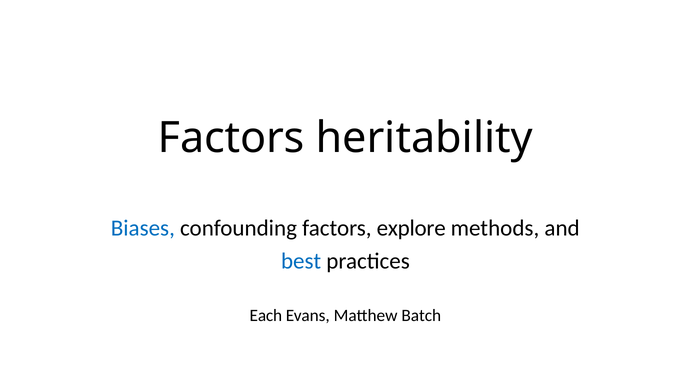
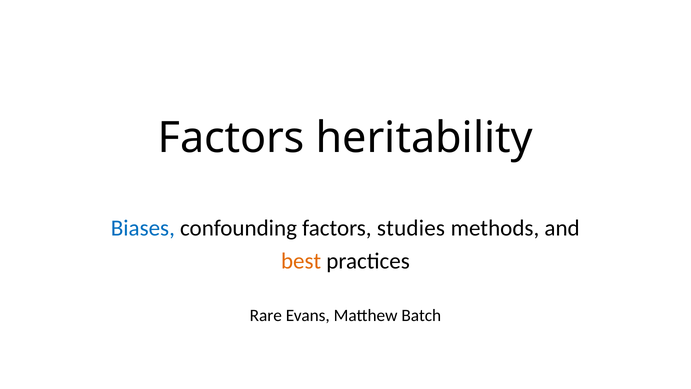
explore: explore -> studies (411, 228)
best colour: blue -> orange (301, 261)
Each: Each -> Rare (266, 315)
